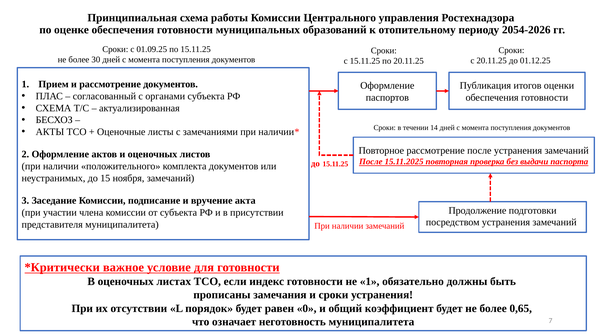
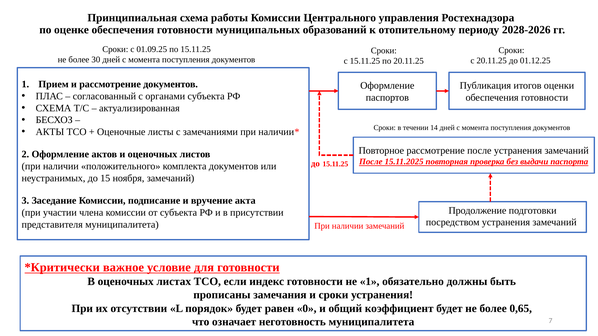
2054-2026: 2054-2026 -> 2028-2026 (526, 30)
